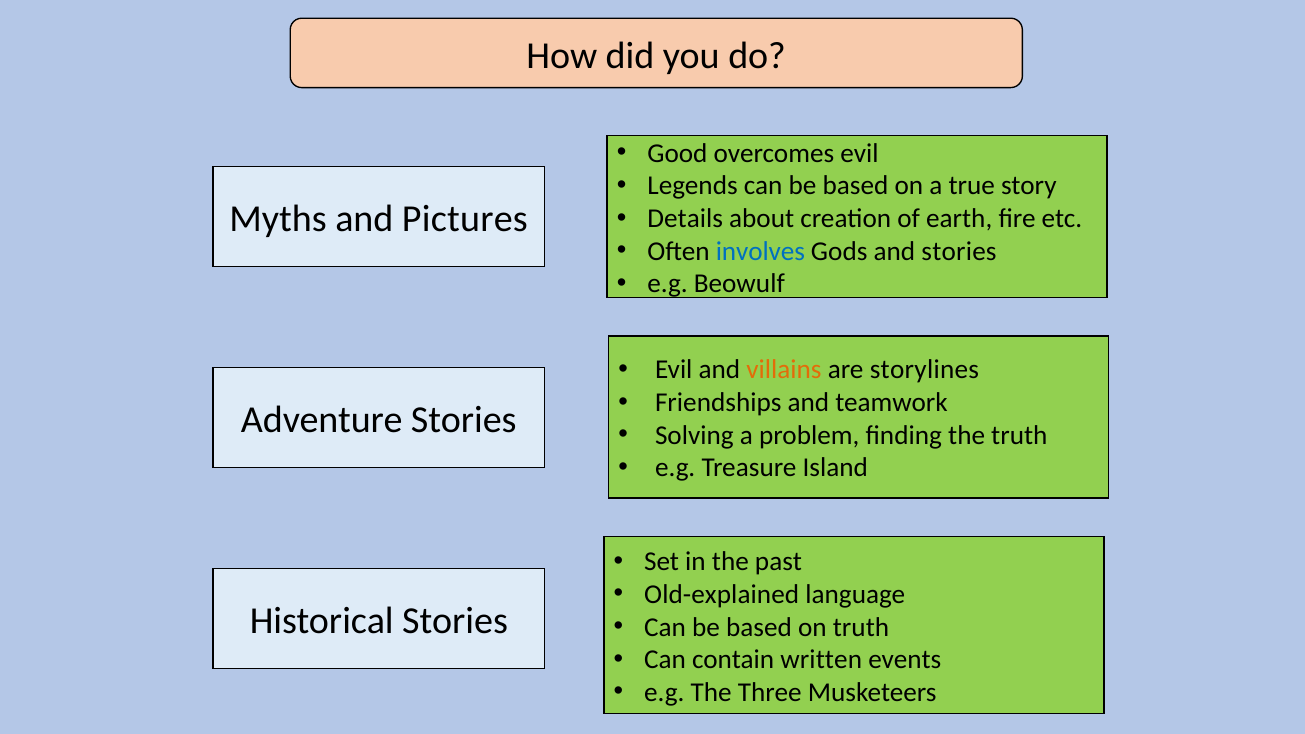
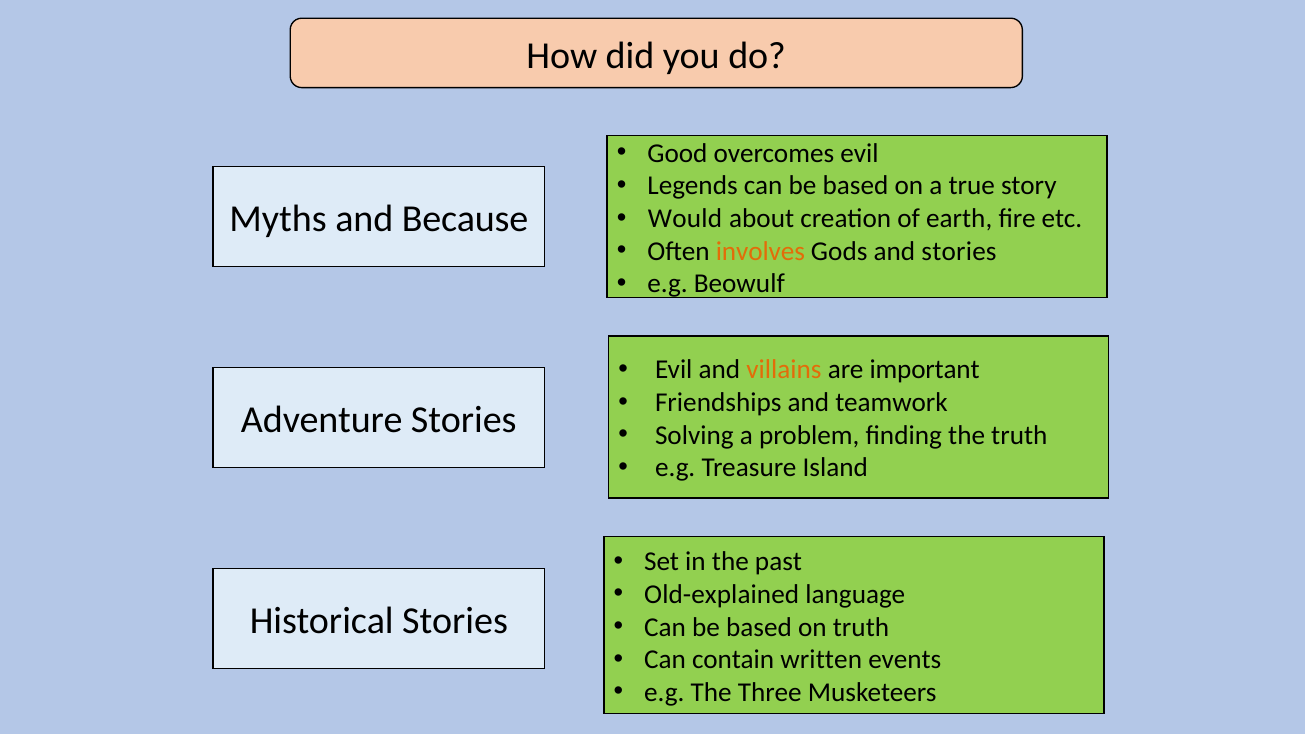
Pictures: Pictures -> Because (465, 219)
Details: Details -> Would (685, 219)
involves colour: blue -> orange (760, 251)
storylines: storylines -> important (925, 370)
